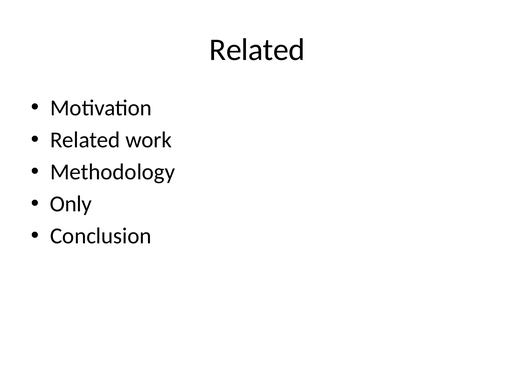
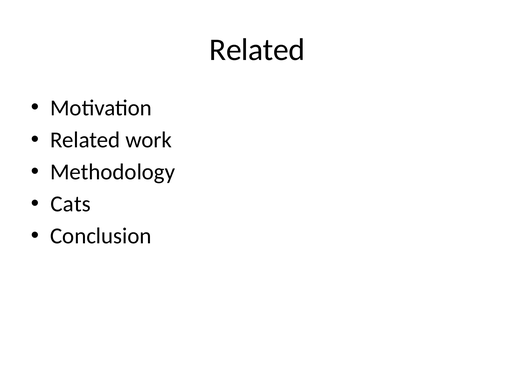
Only: Only -> Cats (71, 204)
